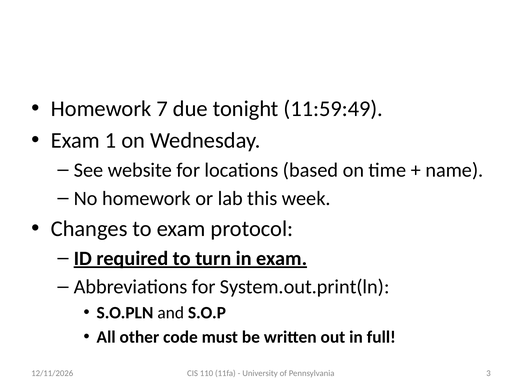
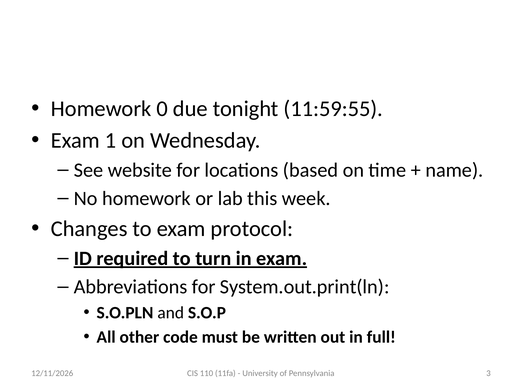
7: 7 -> 0 (162, 109)
11:59:49: 11:59:49 -> 11:59:55 (333, 109)
